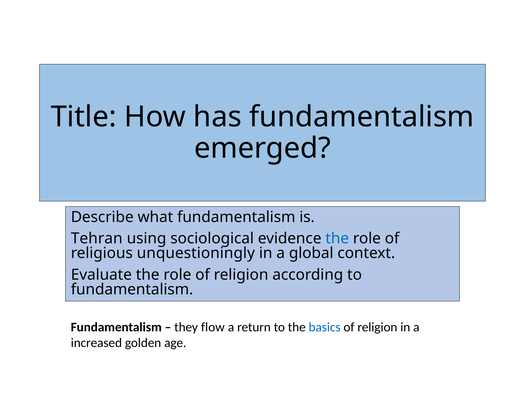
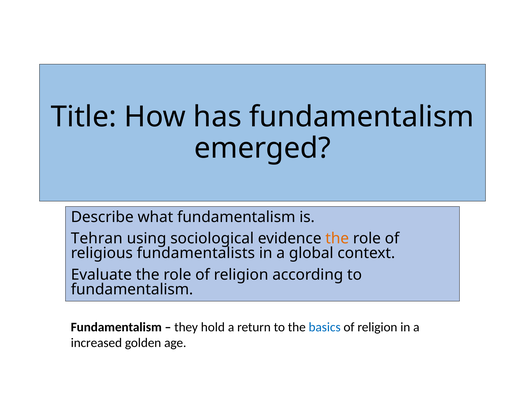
the colour: blue -> orange (337, 239)
unquestioningly: unquestioningly -> fundamentalists (196, 254)
flow: flow -> hold (213, 328)
